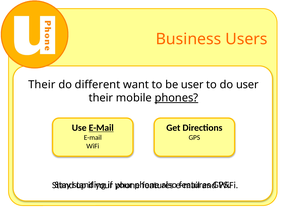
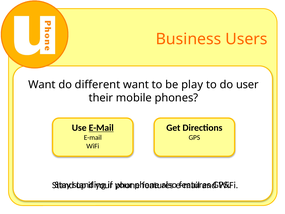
Their: Their -> Want (42, 84)
be user: user -> play (192, 84)
phones underline: present -> none (176, 98)
